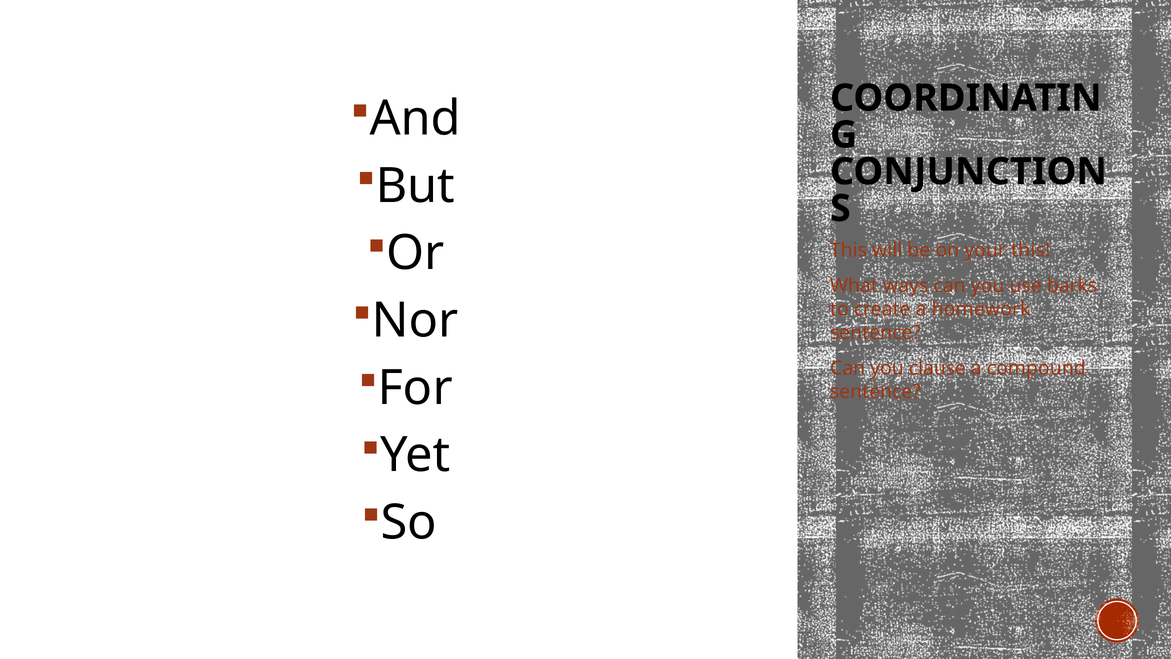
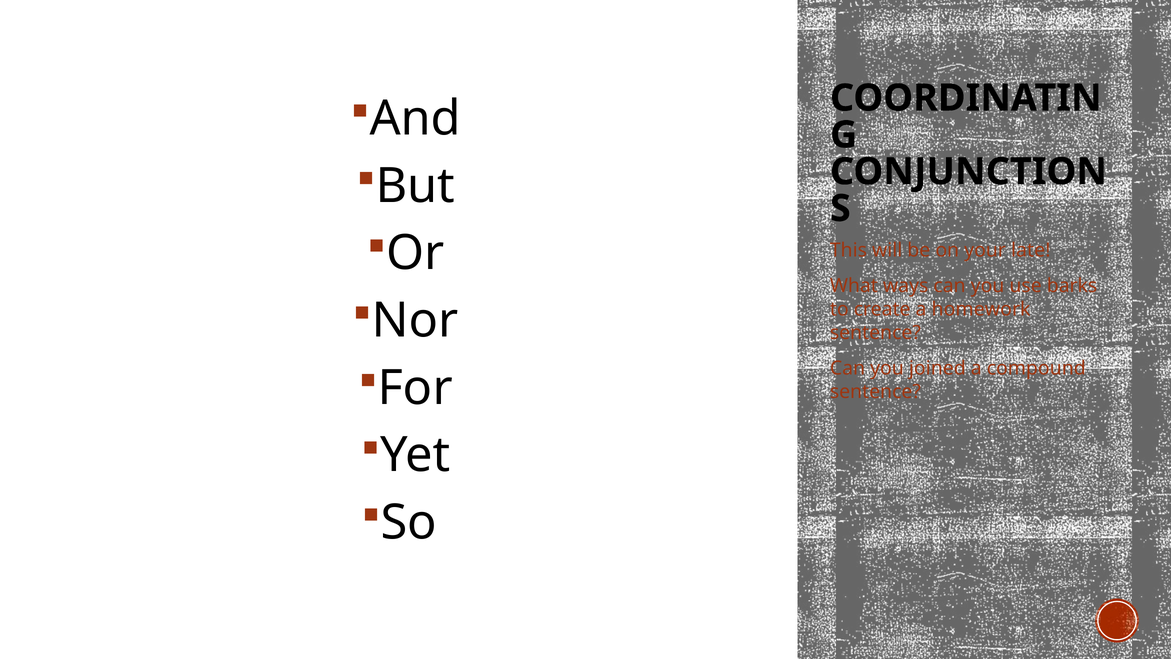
your this: this -> late (1031, 250)
clause: clause -> joined (937, 368)
